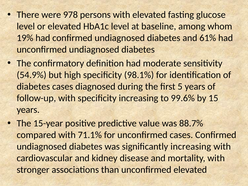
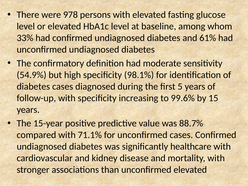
19%: 19% -> 33% (25, 38)
significantly increasing: increasing -> healthcare (191, 147)
